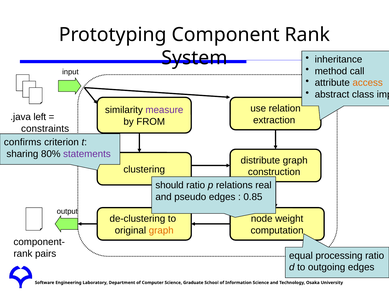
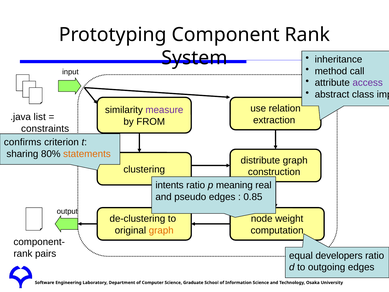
access colour: orange -> purple (368, 83)
left: left -> list (40, 117)
statements colour: purple -> orange (87, 154)
should: should -> intents (170, 185)
relations: relations -> meaning (234, 185)
processing: processing -> developers (339, 255)
